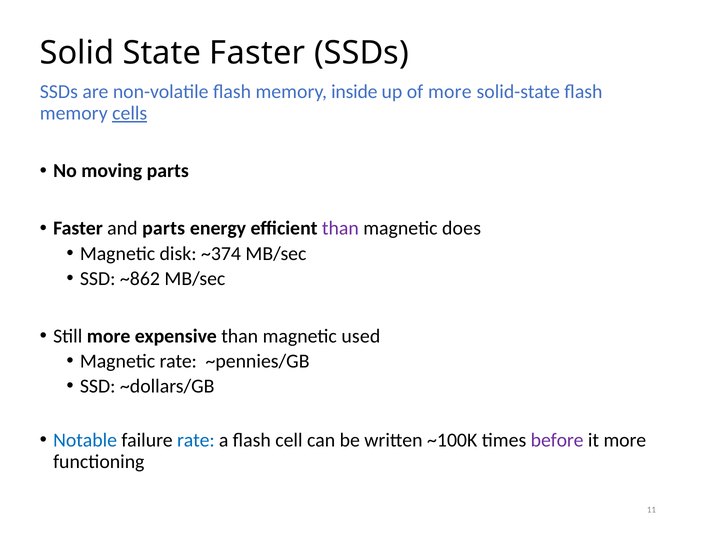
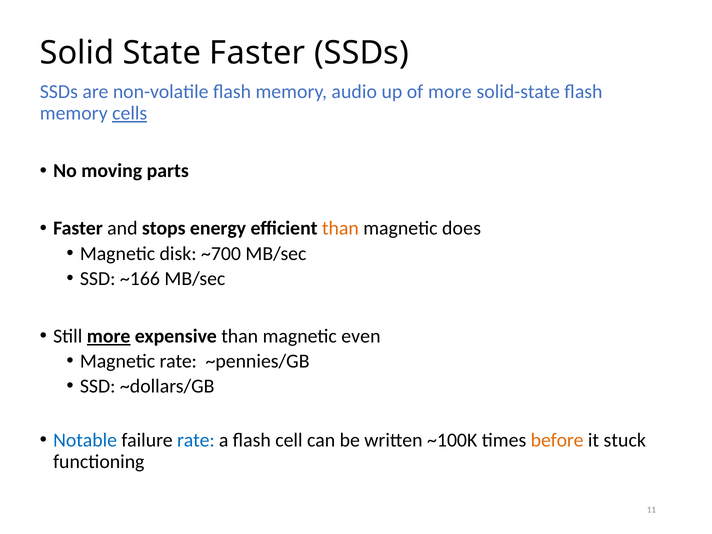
inside: inside -> audio (354, 92)
and parts: parts -> stops (164, 228)
than colour: purple -> orange (340, 228)
~374: ~374 -> ~700 (221, 254)
~862: ~862 -> ~166 (140, 279)
more underline: none -> present (109, 336)
used: used -> even (361, 336)
before colour: purple -> orange (557, 440)
it more: more -> stuck (625, 440)
